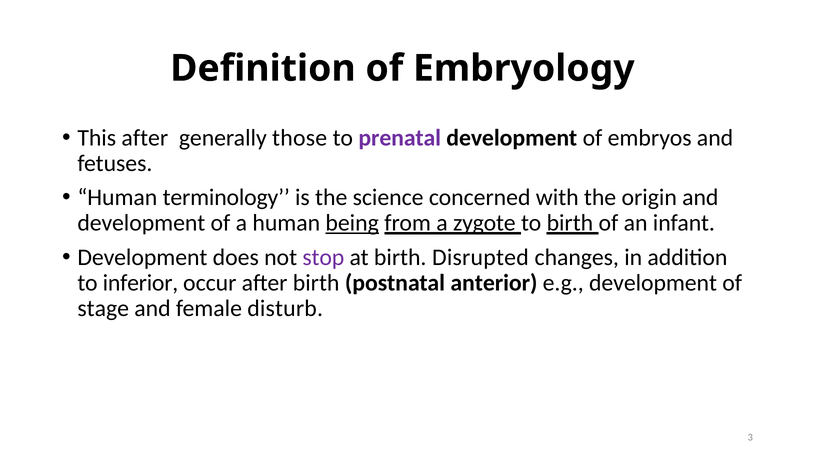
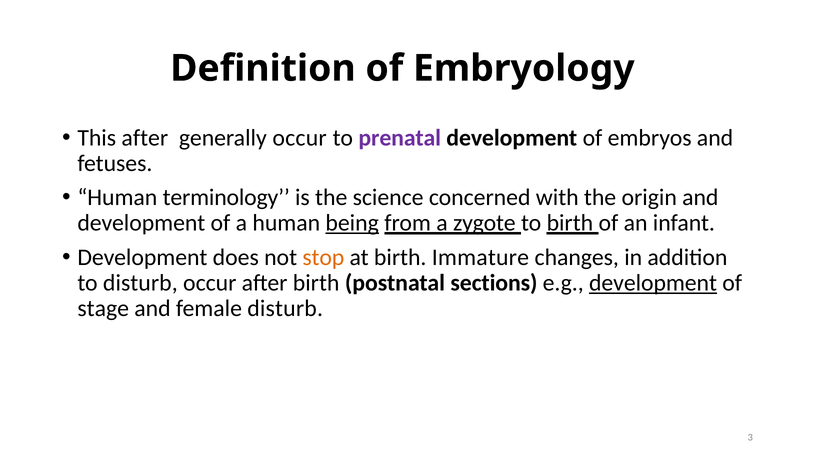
generally those: those -> occur (300, 138)
stop colour: purple -> orange (323, 257)
Disrupted: Disrupted -> Immature (480, 257)
to inferior: inferior -> disturb (140, 283)
anterior: anterior -> sections (494, 283)
development underline: none -> present (653, 283)
